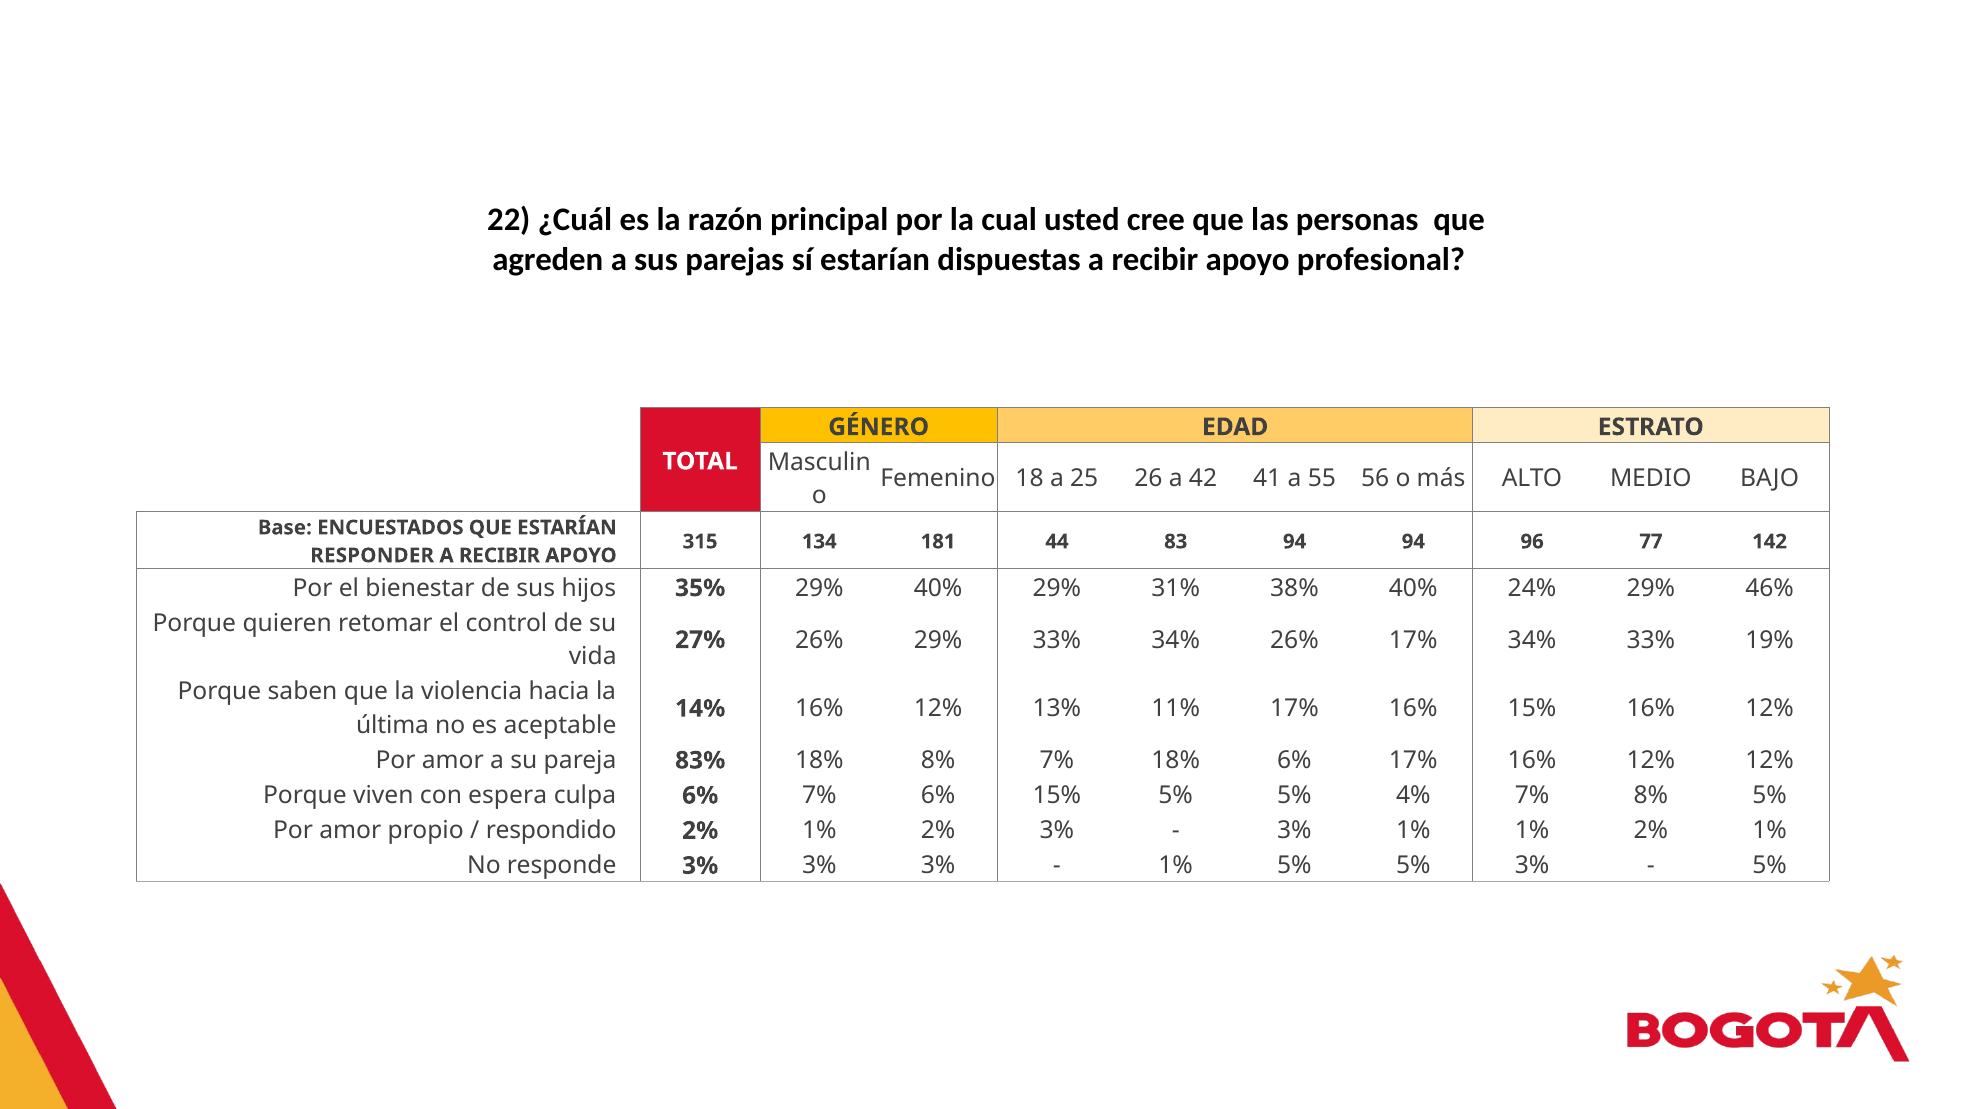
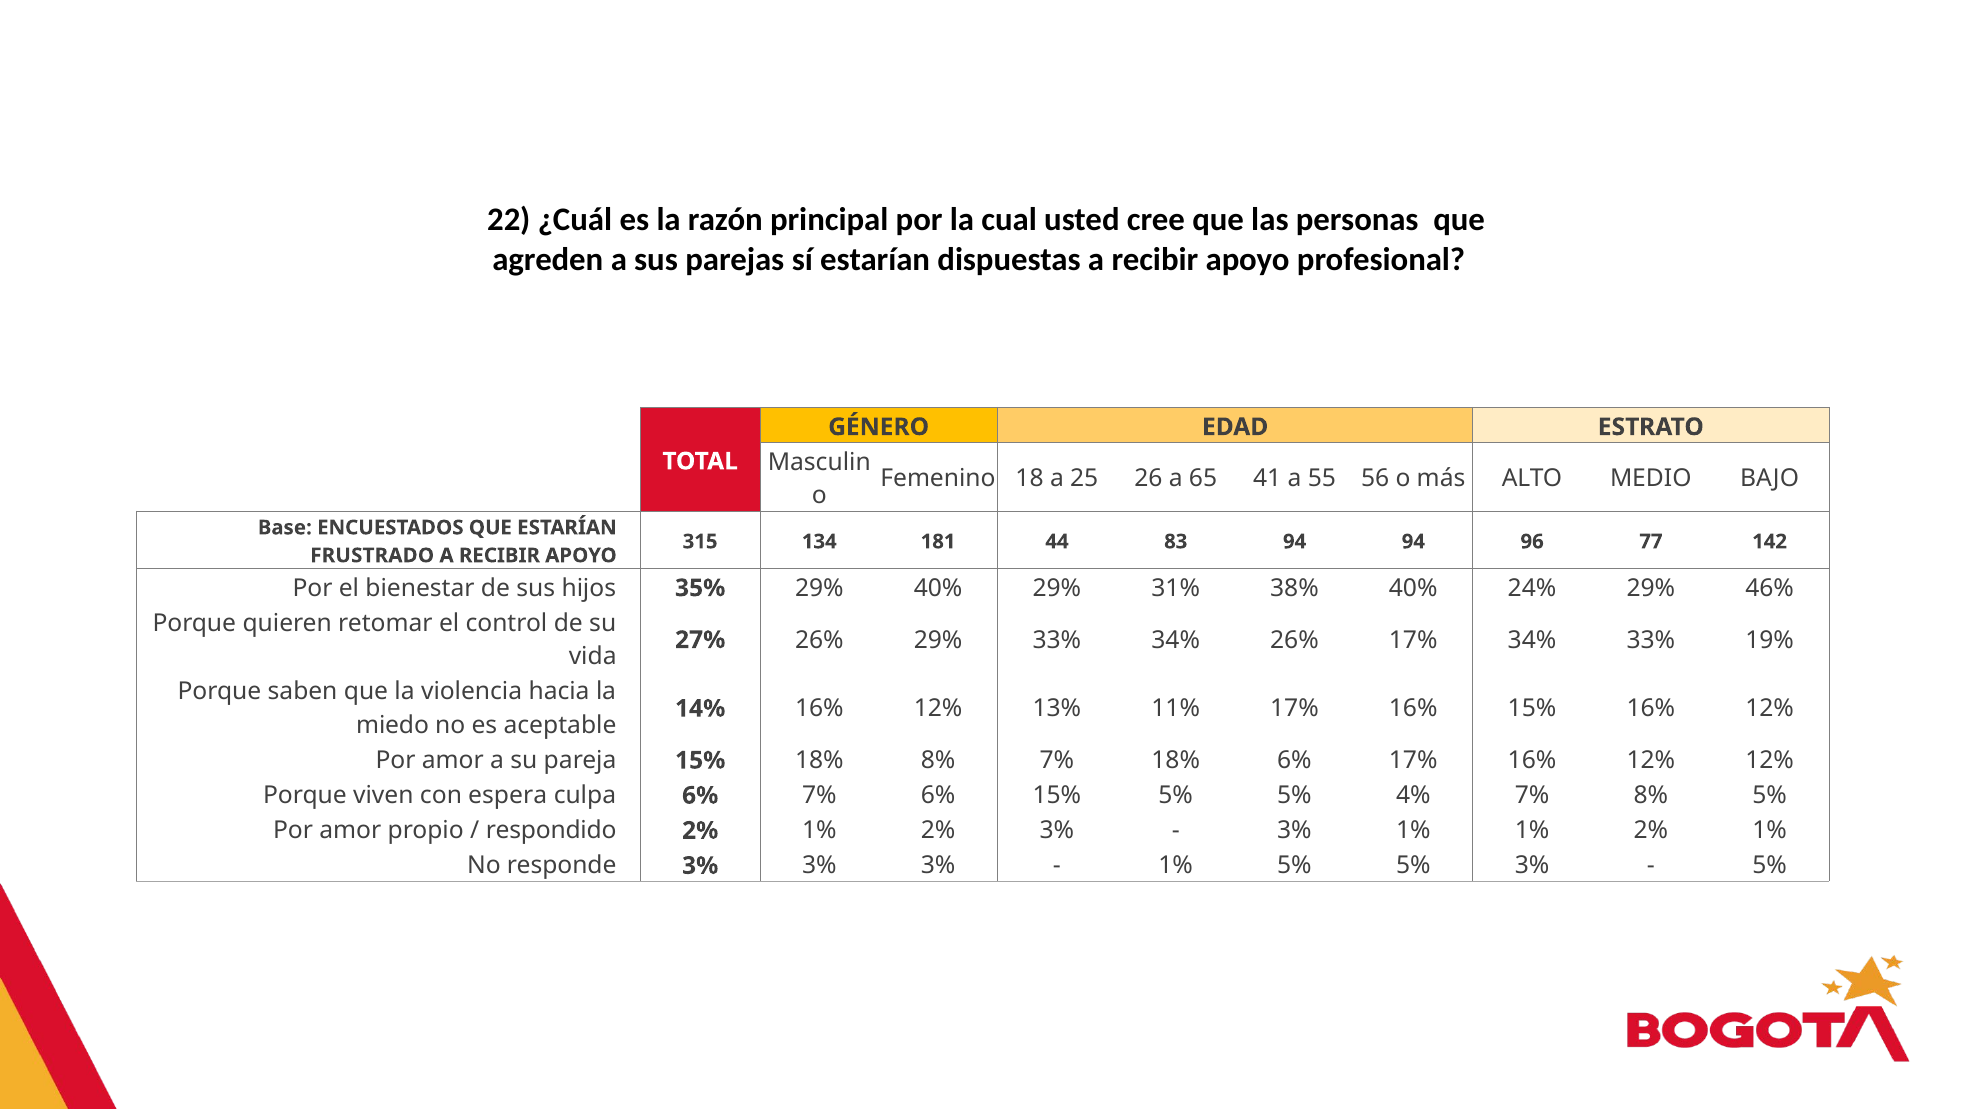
42: 42 -> 65 (1203, 479)
RESPONDER: RESPONDER -> FRUSTRADO (372, 556)
última: última -> miedo (393, 725)
pareja 83%: 83% -> 15% (700, 761)
